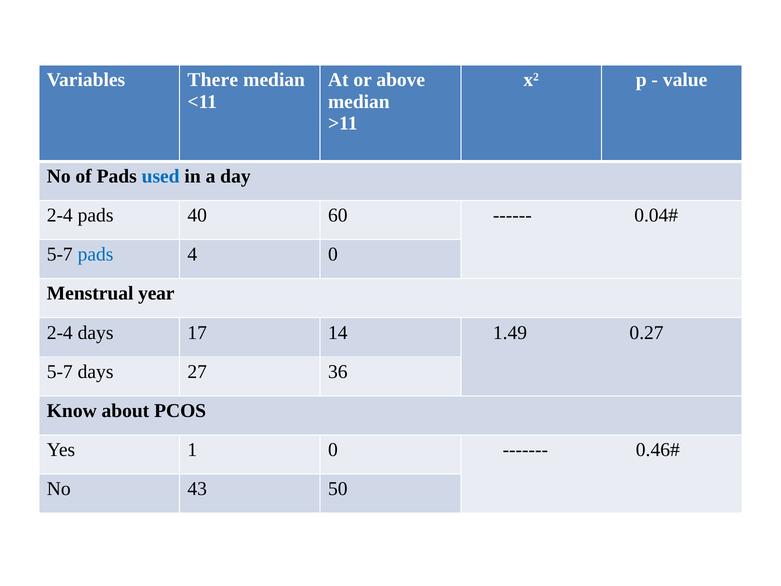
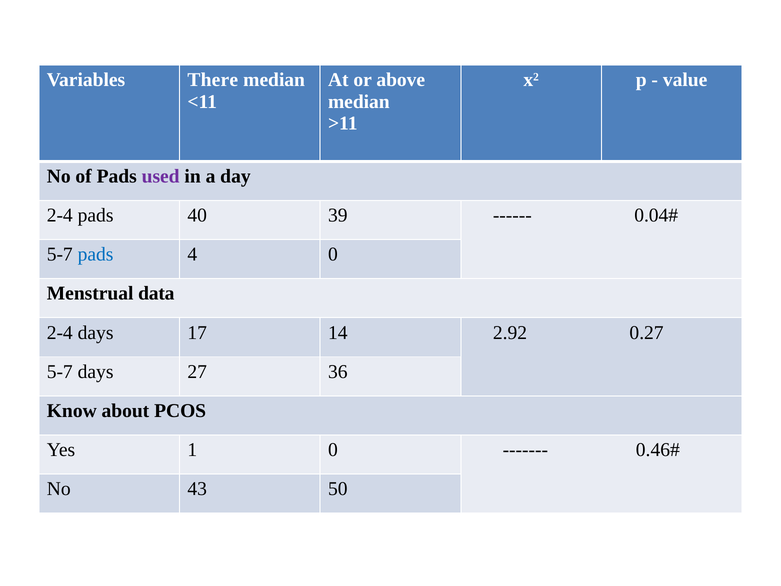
used colour: blue -> purple (161, 176)
60: 60 -> 39 (338, 215)
year: year -> data (156, 293)
1.49: 1.49 -> 2.92 (510, 332)
